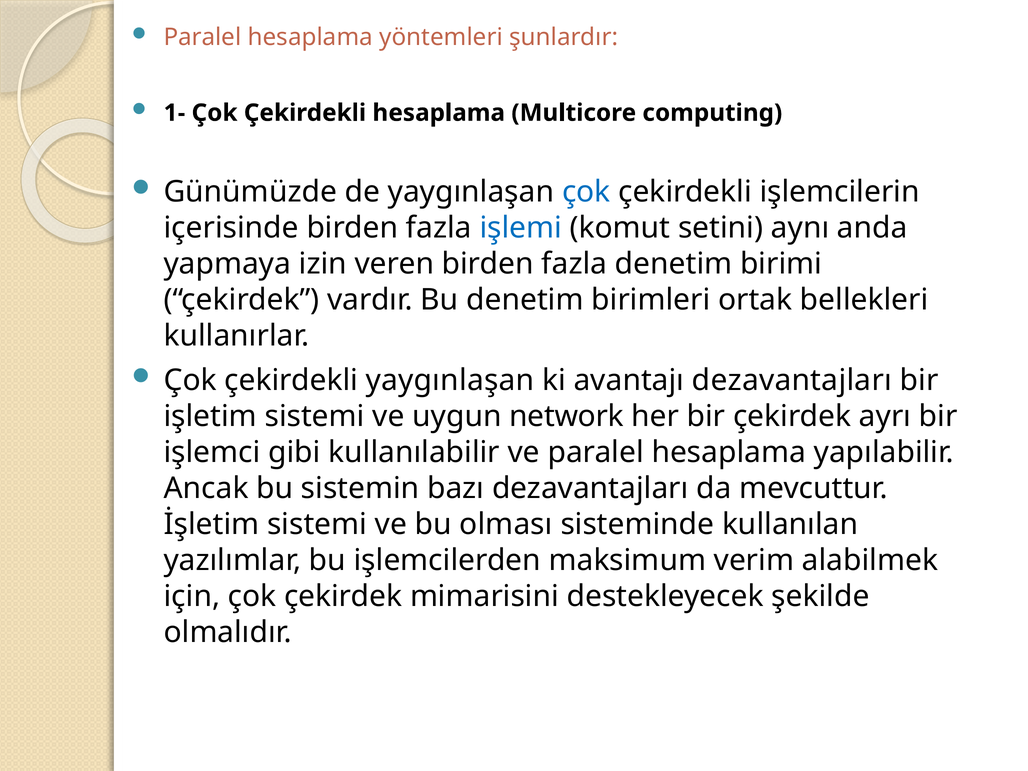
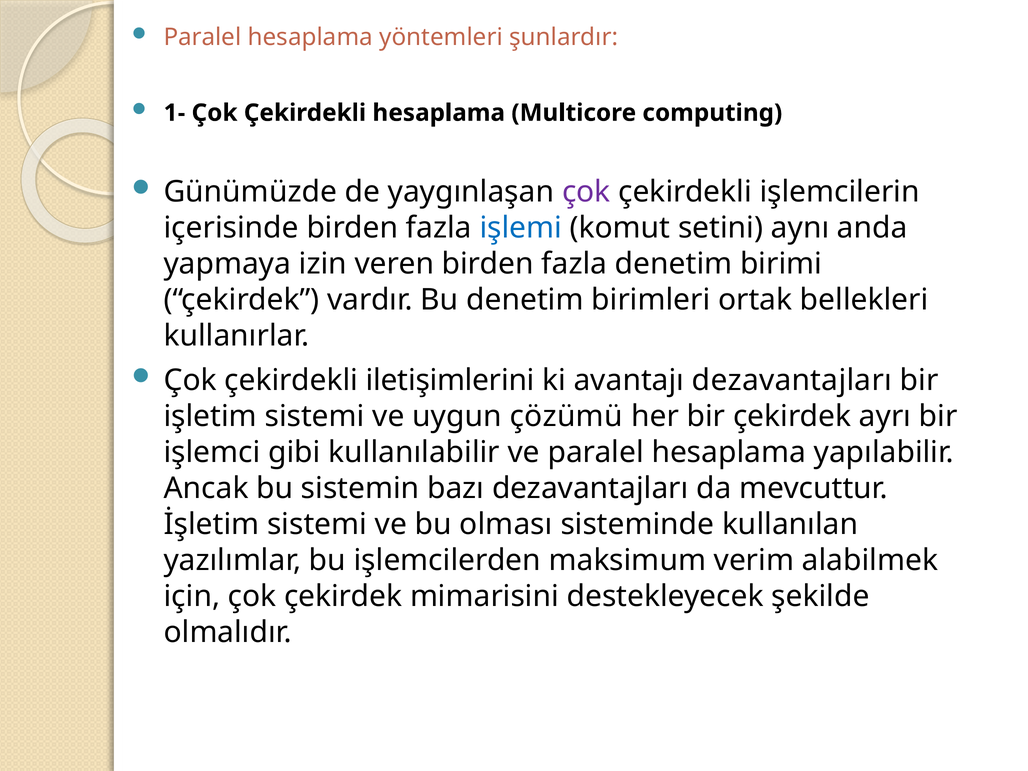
çok colour: blue -> purple (586, 192)
çekirdekli yaygınlaşan: yaygınlaşan -> iletişimlerini (450, 381)
network: network -> çözümü (566, 417)
